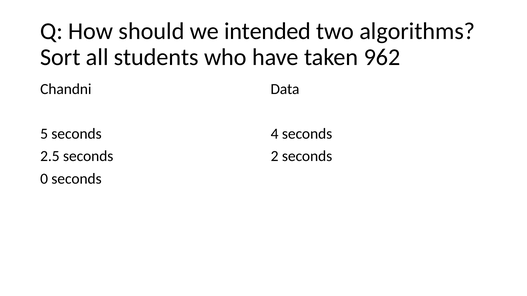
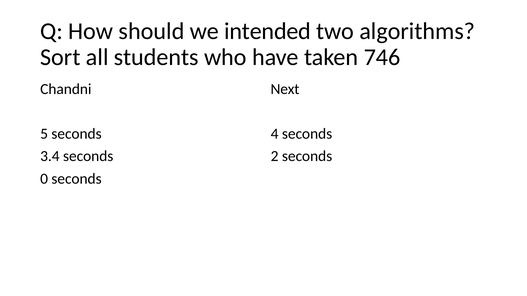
962: 962 -> 746 (382, 57)
Data: Data -> Next (285, 89)
2.5: 2.5 -> 3.4 (50, 156)
